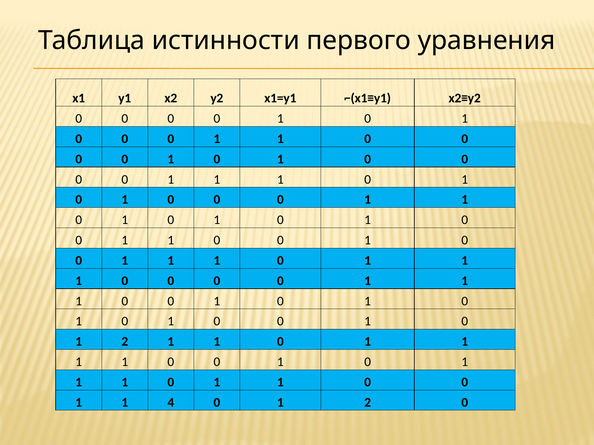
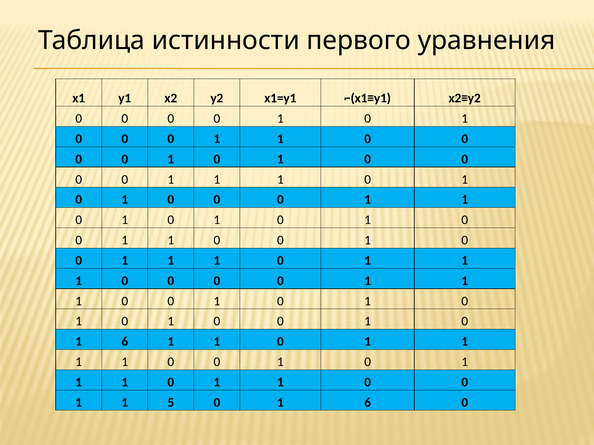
2: 2 -> 6 (125, 342)
4: 4 -> 5 (171, 403)
2: 2 -> 6 (368, 403)
